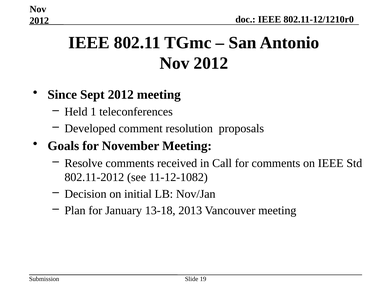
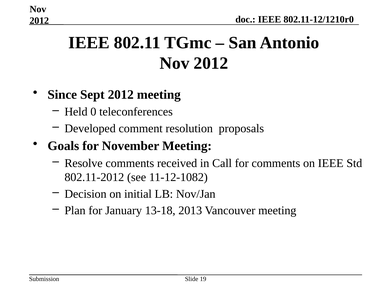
1: 1 -> 0 (93, 112)
